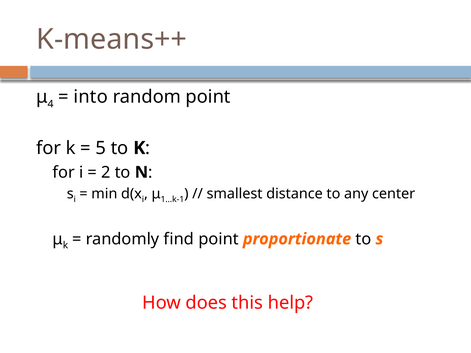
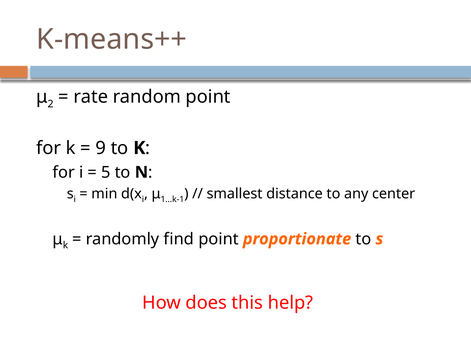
4: 4 -> 2 (51, 104)
into: into -> rate (91, 97)
5: 5 -> 9 (101, 148)
2: 2 -> 5 (106, 172)
